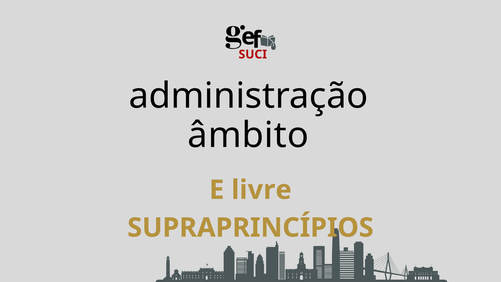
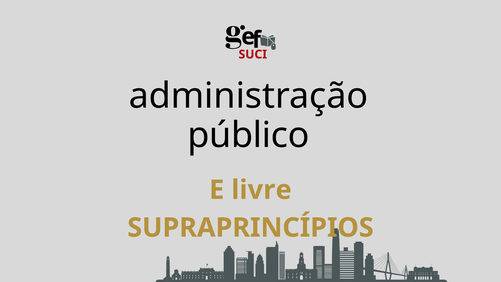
âmbito: âmbito -> público (249, 135)
